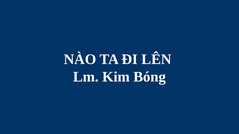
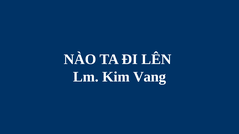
Bóng: Bóng -> Vang (150, 77)
